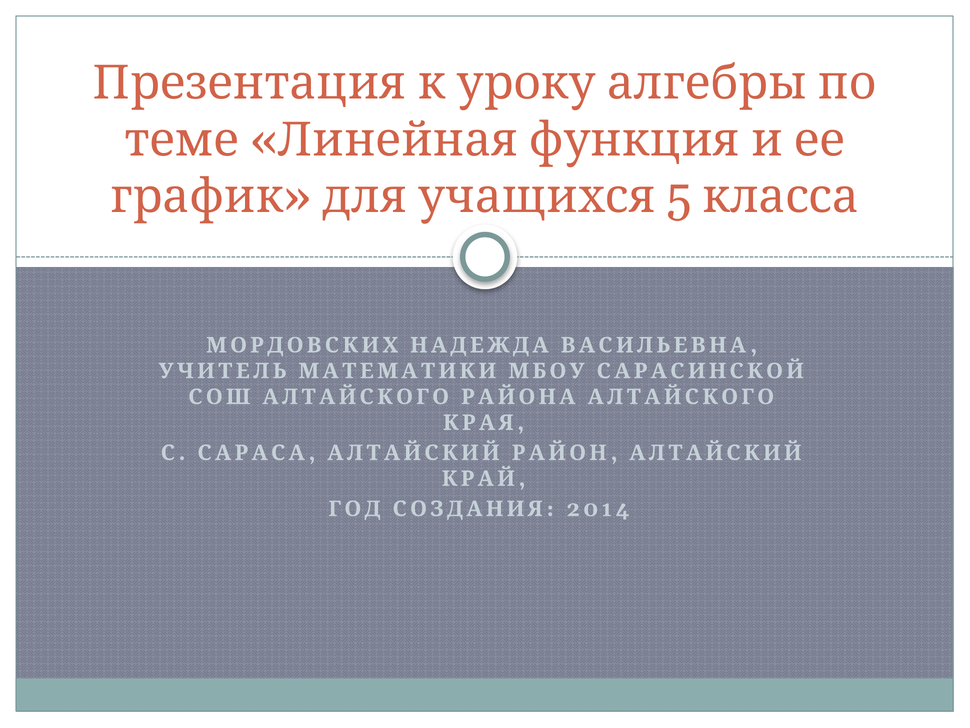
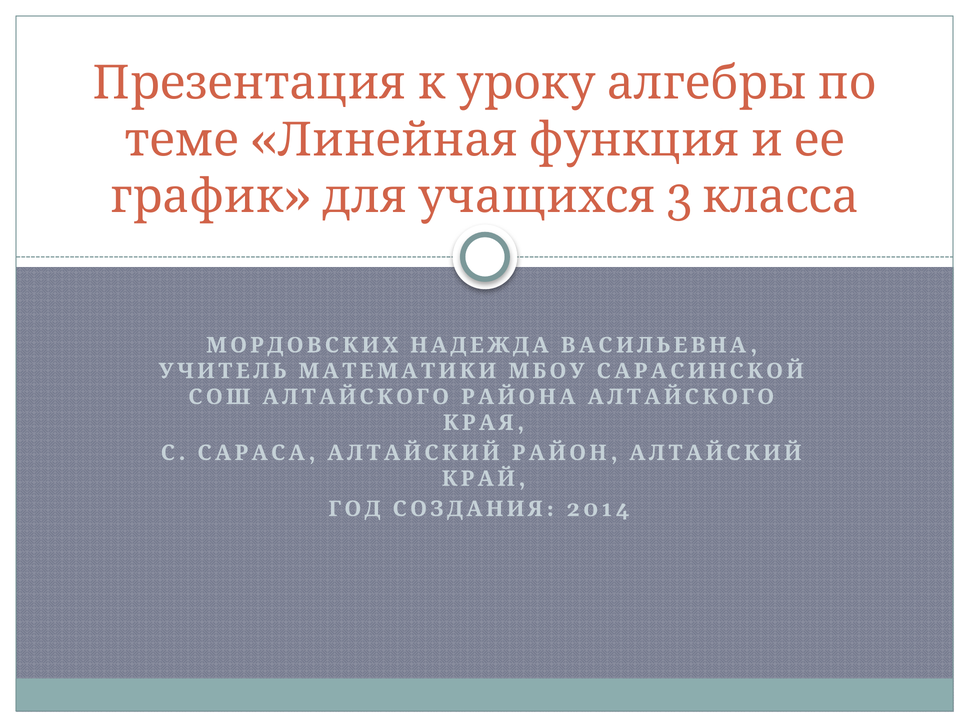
5: 5 -> 3 (679, 196)
